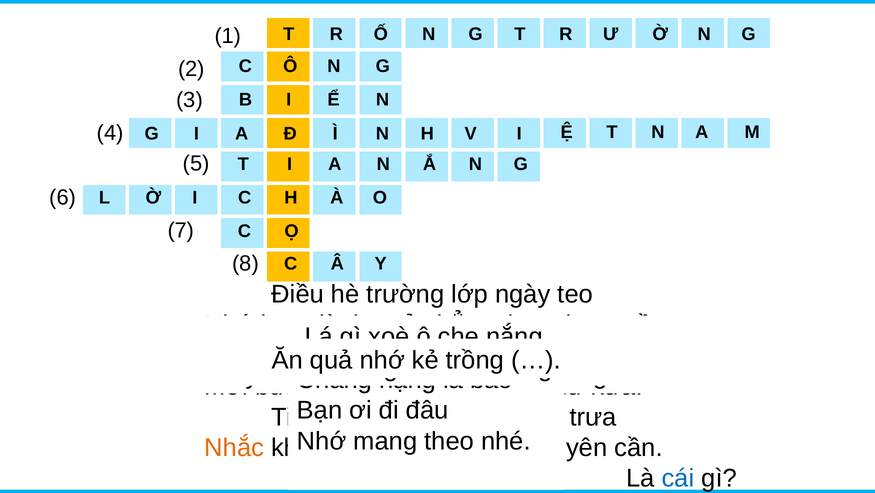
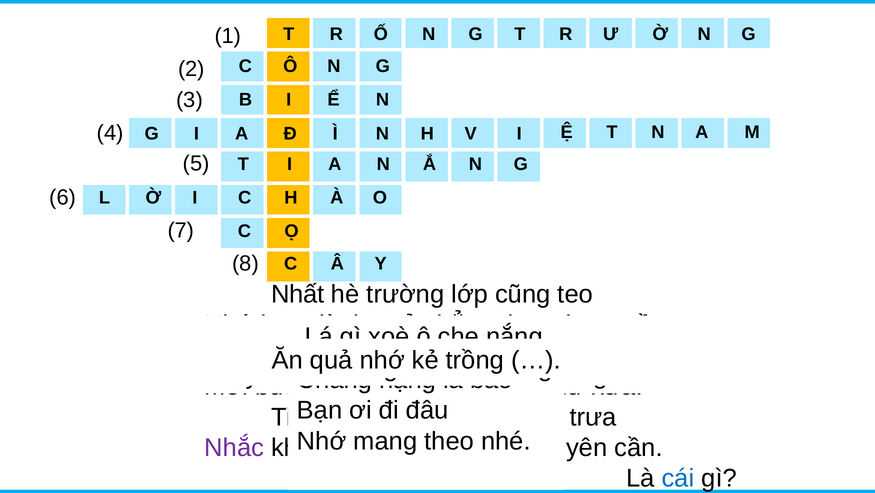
Điều: Điều -> Nhất (298, 295)
lớp ngày: ngày -> cũng (523, 295)
Nhắc colour: orange -> purple (234, 448)
